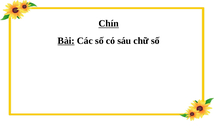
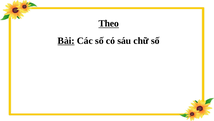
Chín: Chín -> Theo (109, 23)
